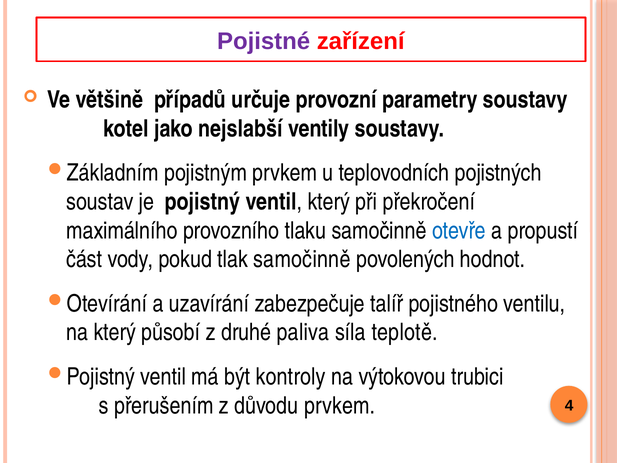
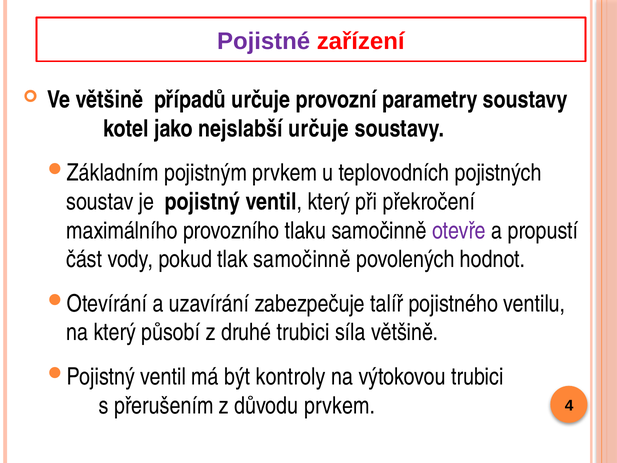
nejslabší ventily: ventily -> určuje (319, 129)
otevře colour: blue -> purple (459, 231)
druhé paliva: paliva -> trubici (303, 332)
síla teplotě: teplotě -> většině (405, 332)
